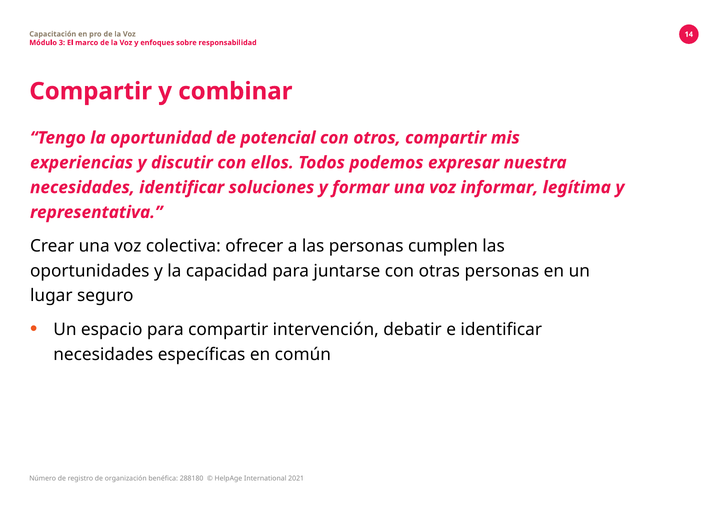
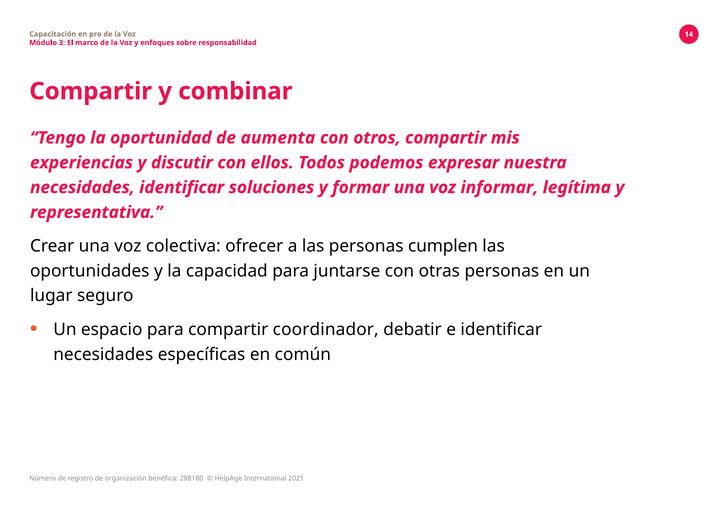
potencial: potencial -> aumenta (278, 138)
intervención: intervención -> coordinador (326, 329)
